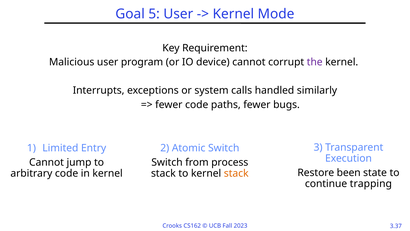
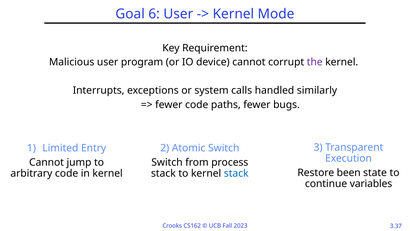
5: 5 -> 6 (154, 14)
stack colour: orange -> blue (236, 173)
trapping: trapping -> variables (371, 184)
